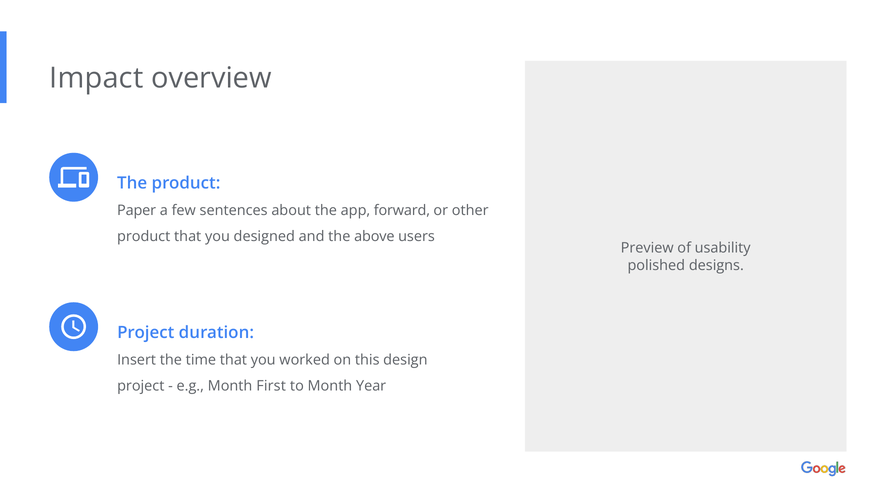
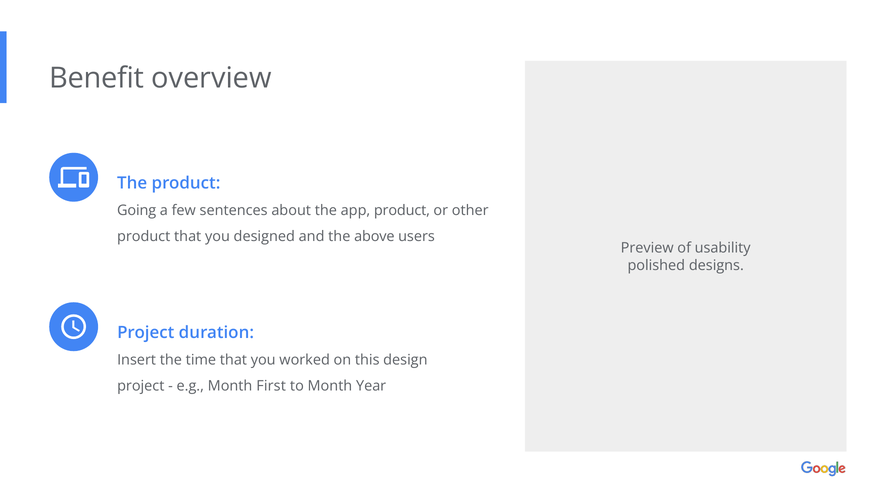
Impact: Impact -> Benefit (97, 78)
Paper: Paper -> Going (137, 210)
app forward: forward -> product (402, 210)
